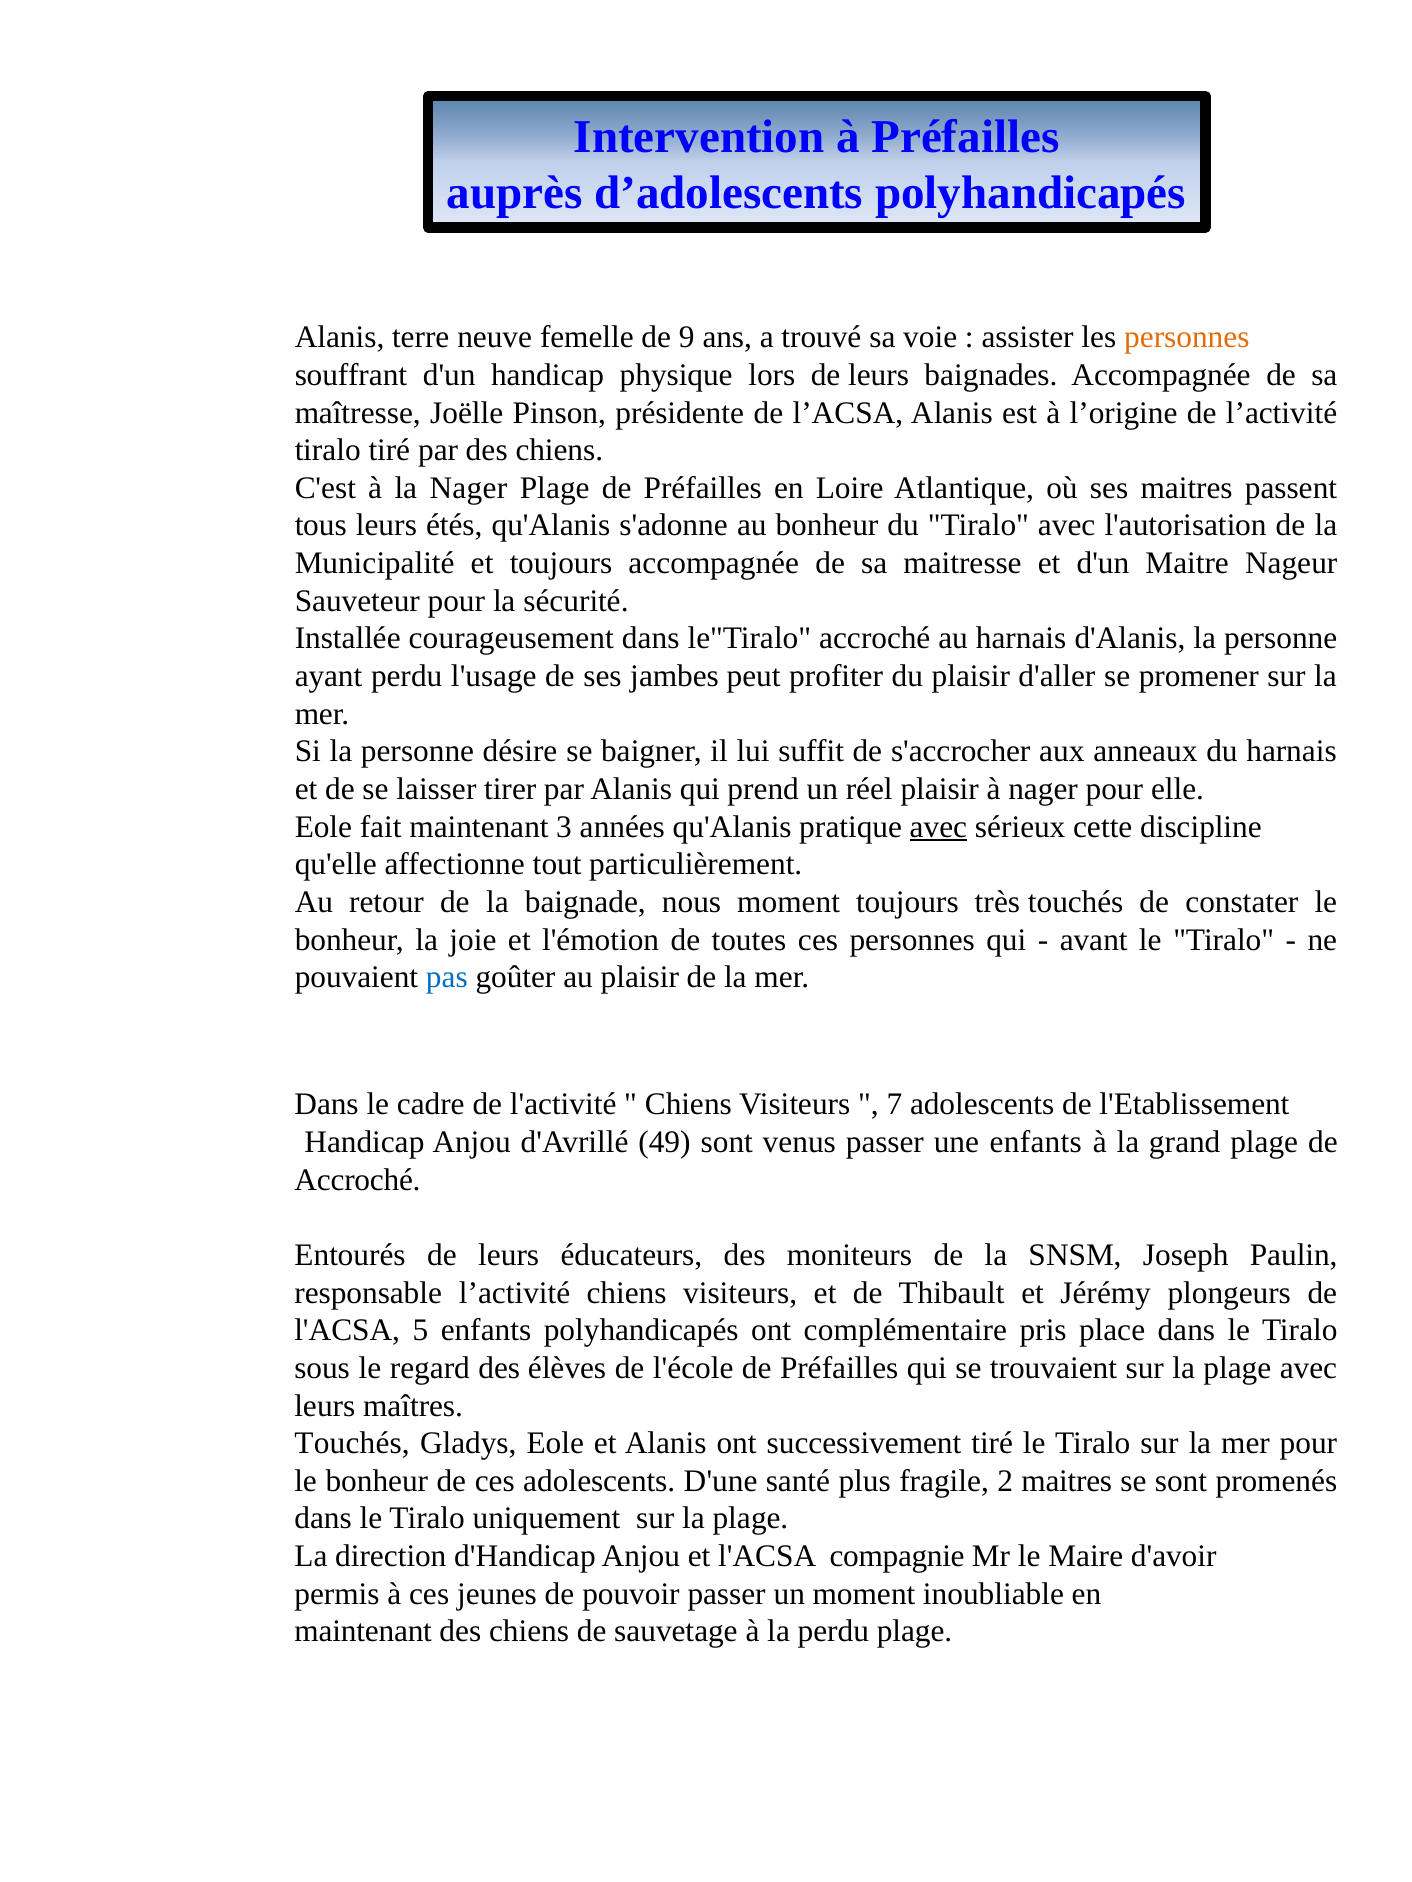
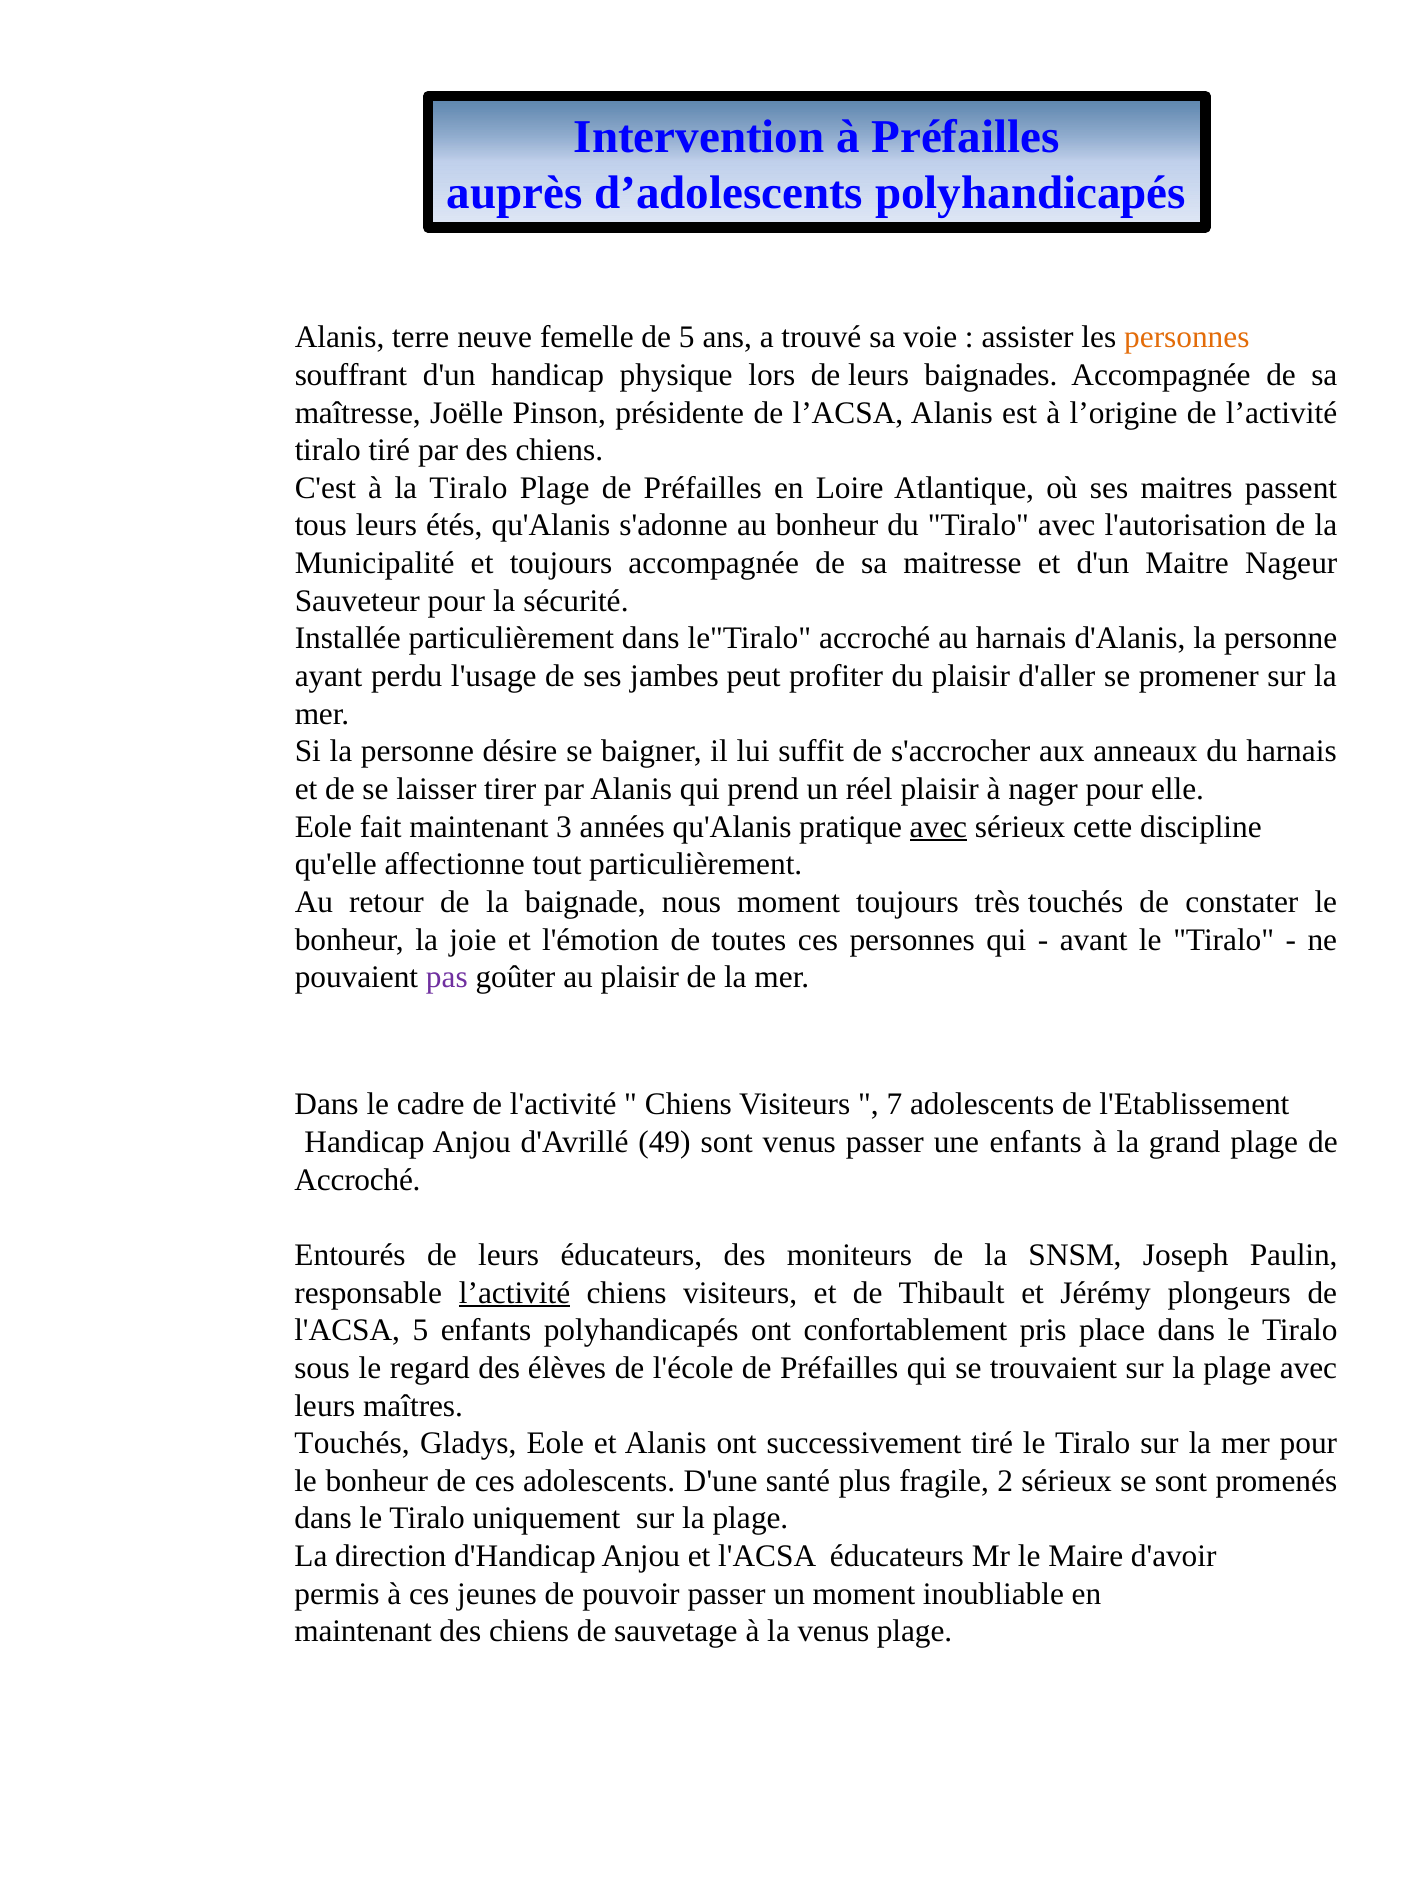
de 9: 9 -> 5 (687, 338)
la Nager: Nager -> Tiralo (468, 488)
Installée courageusement: courageusement -> particulièrement (511, 639)
pas colour: blue -> purple (447, 978)
l’activité underline: none -> present (515, 1293)
complémentaire: complémentaire -> confortablement (906, 1331)
2 maitres: maitres -> sérieux (1067, 1481)
l'ACSA compagnie: compagnie -> éducateurs (897, 1557)
la perdu: perdu -> venus (833, 1632)
